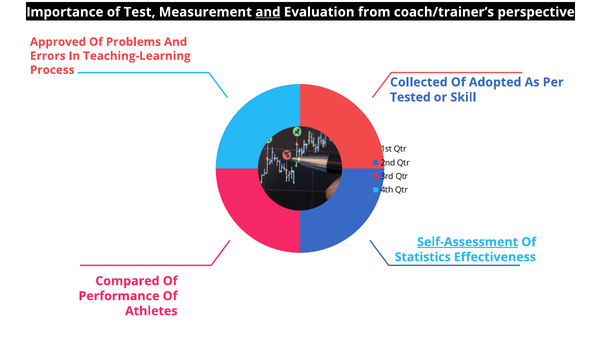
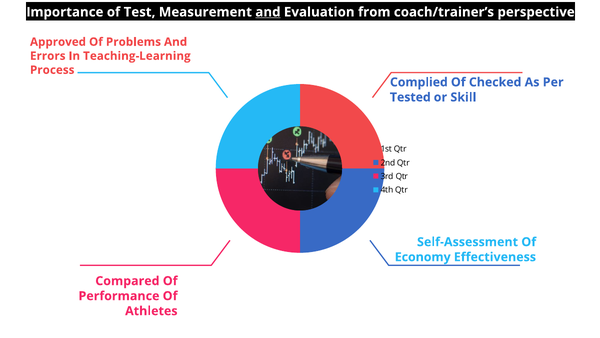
Collected: Collected -> Complied (419, 82)
Adopted: Adopted -> Checked (495, 82)
Self-Assessment underline: present -> none (468, 242)
Statistics: Statistics -> Economy (423, 257)
